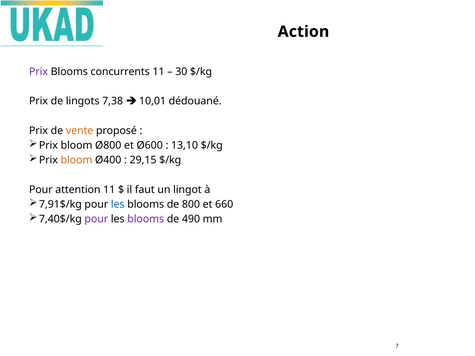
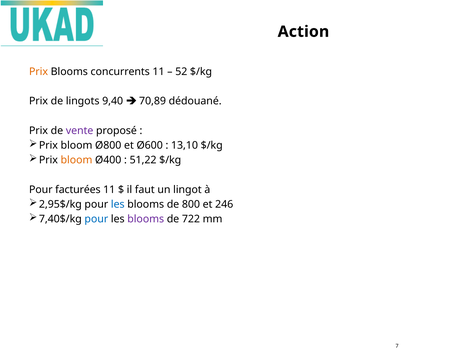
Prix colour: purple -> orange (39, 72)
30: 30 -> 52 (181, 72)
7,38: 7,38 -> 9,40 (113, 101)
10,01: 10,01 -> 70,89 (153, 101)
vente colour: orange -> purple (80, 131)
29,15: 29,15 -> 51,22 (143, 160)
attention: attention -> facturées (78, 190)
7,91$/kg: 7,91$/kg -> 2,95$/kg (60, 205)
660: 660 -> 246 (224, 205)
pour colour: purple -> blue (96, 219)
490: 490 -> 722 (191, 219)
